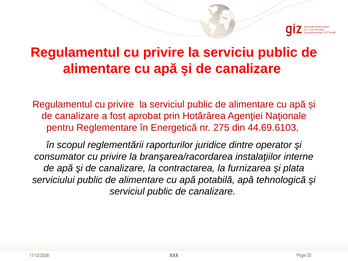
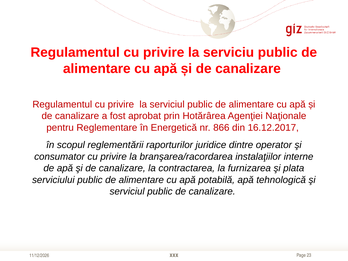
275: 275 -> 866 (221, 128)
44.69.6103: 44.69.6103 -> 16.12.2017 (273, 128)
